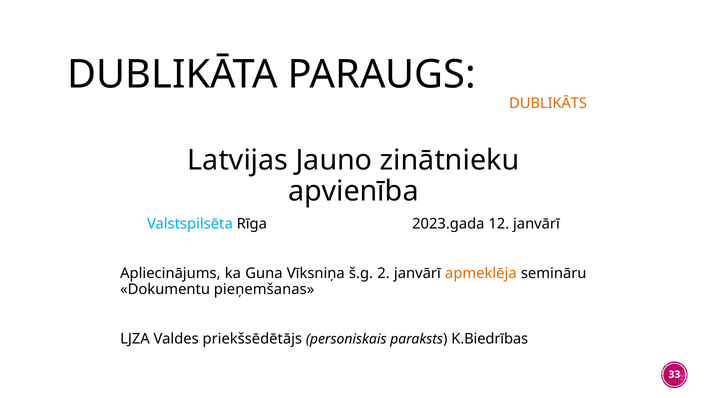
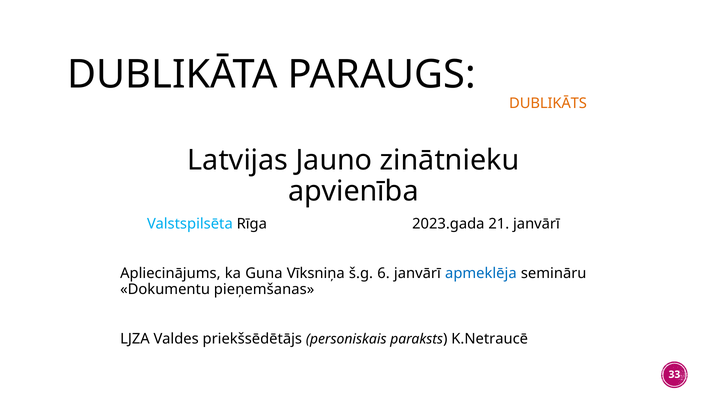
12: 12 -> 21 (499, 224)
2: 2 -> 6 (384, 273)
apmeklēja colour: orange -> blue (481, 273)
K.Biedrības: K.Biedrības -> K.Netraucē (490, 339)
